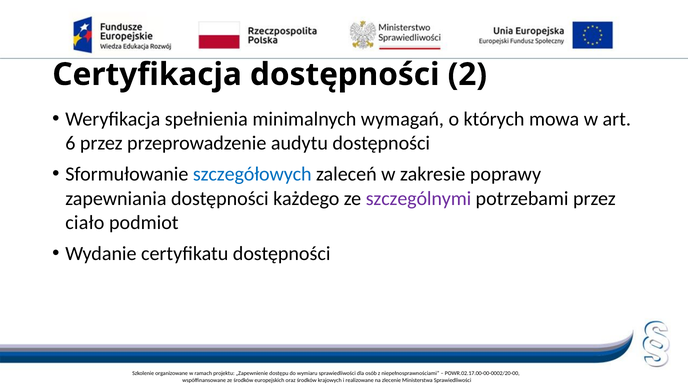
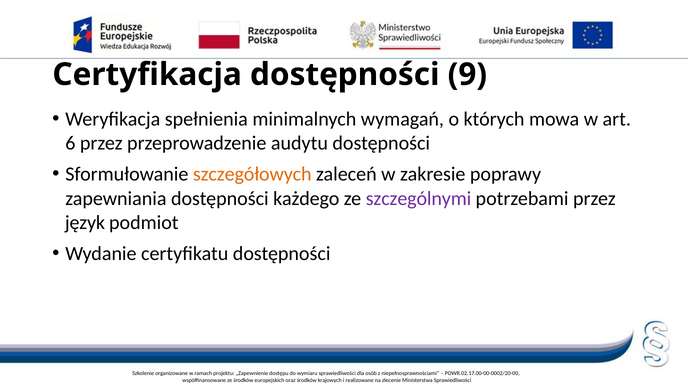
2: 2 -> 9 (467, 74)
szczegółowych colour: blue -> orange (252, 174)
ciało: ciało -> język (85, 223)
